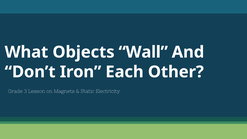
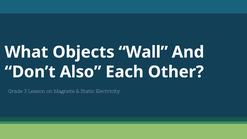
Iron: Iron -> Also (81, 72)
